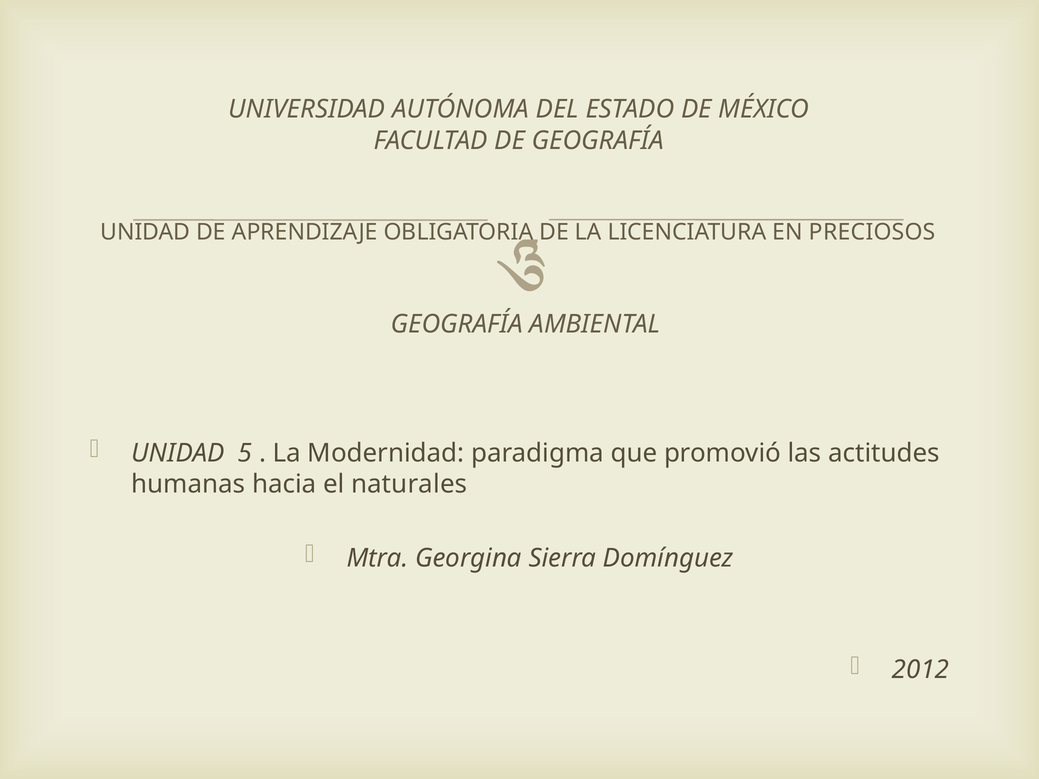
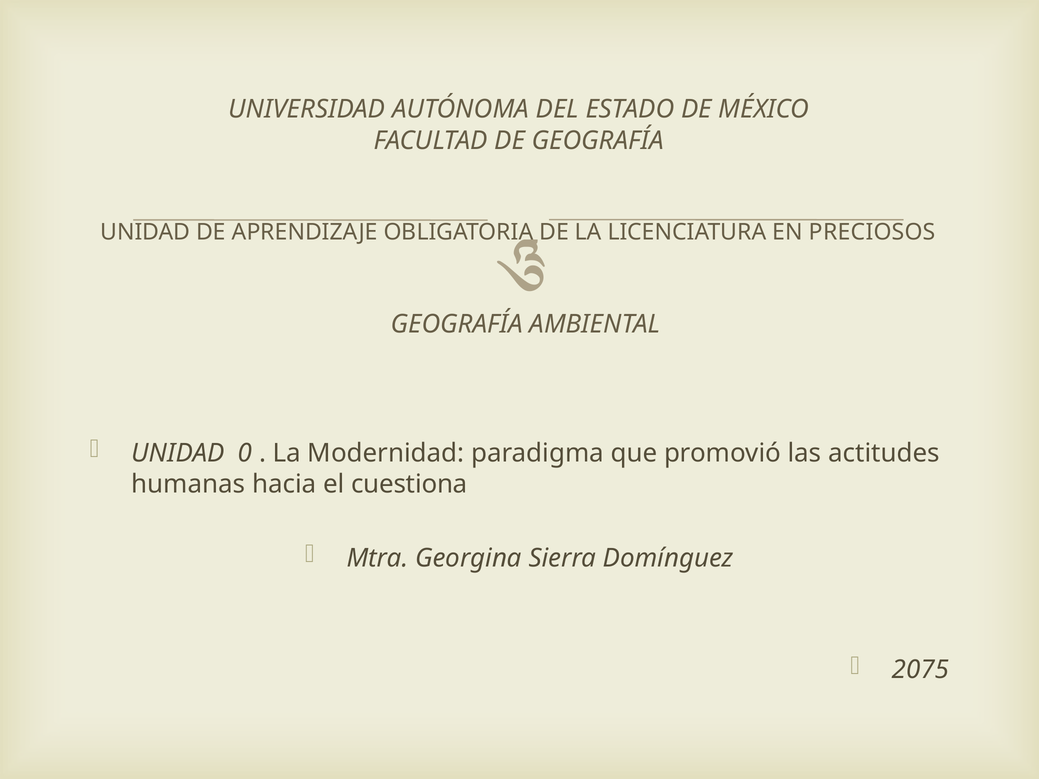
5: 5 -> 0 (245, 453)
naturales: naturales -> cuestiona (409, 484)
2012: 2012 -> 2075 (921, 670)
